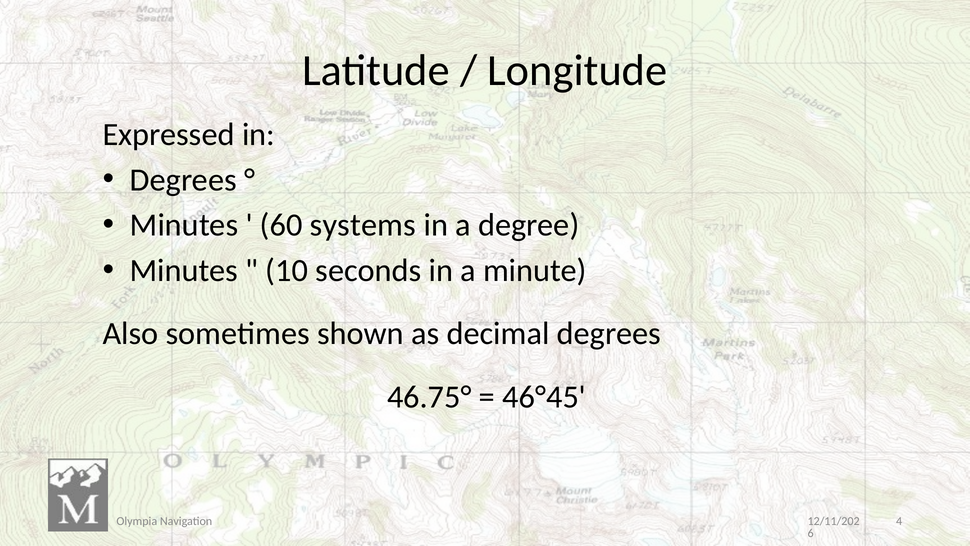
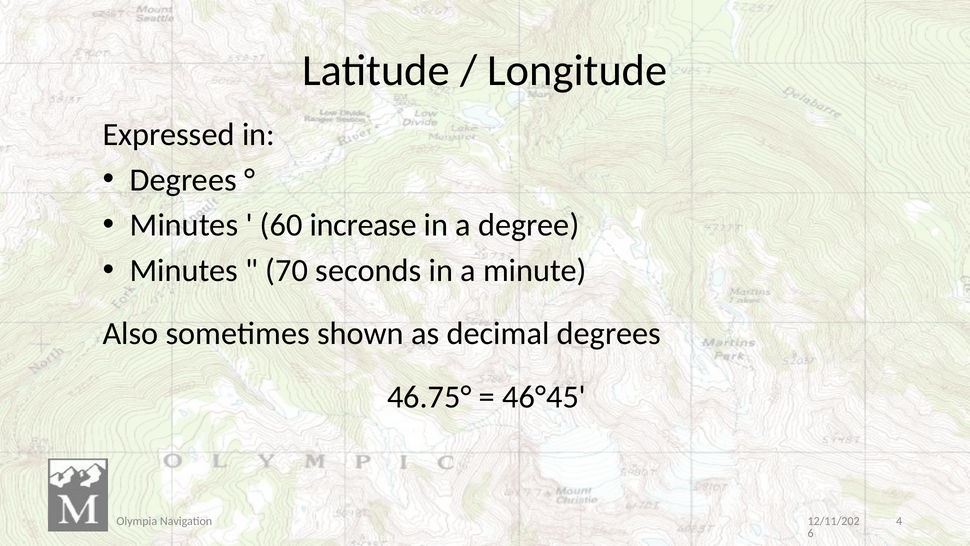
systems: systems -> increase (363, 225)
10: 10 -> 70 (287, 270)
